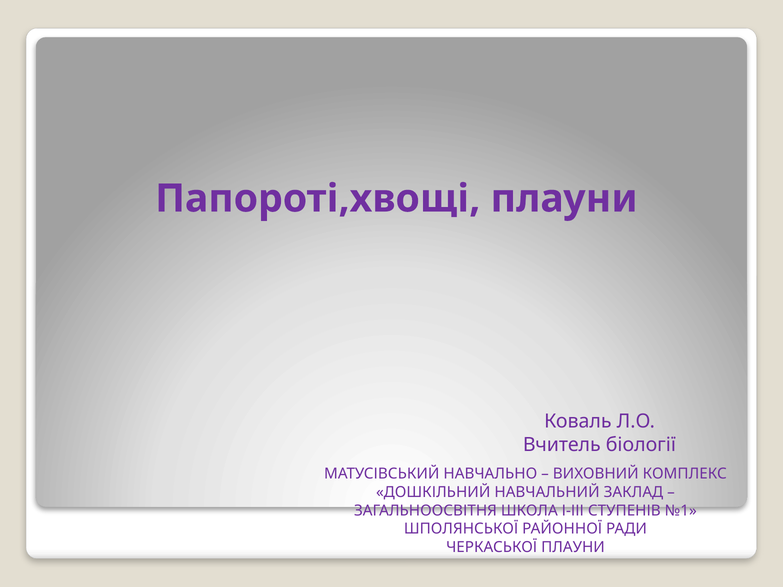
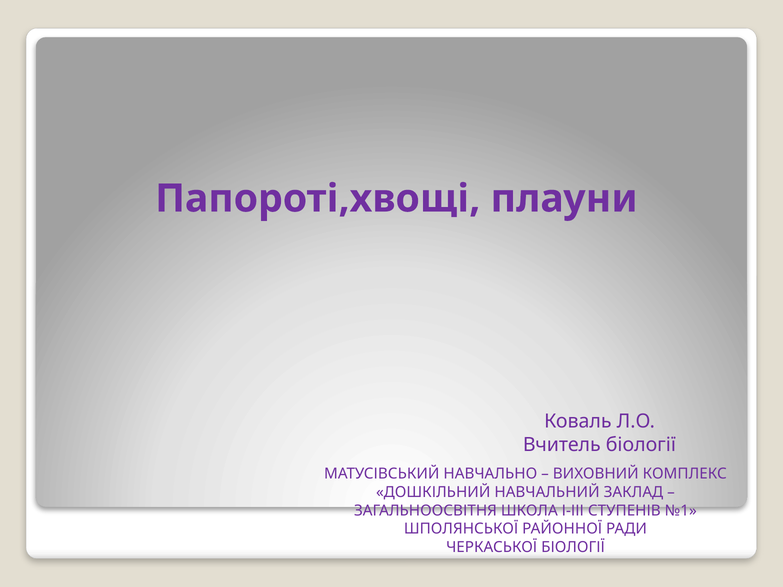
ЧЕРКАСЬКОЇ ПЛАУНИ: ПЛАУНИ -> БІОЛОГІЇ (573, 547)
